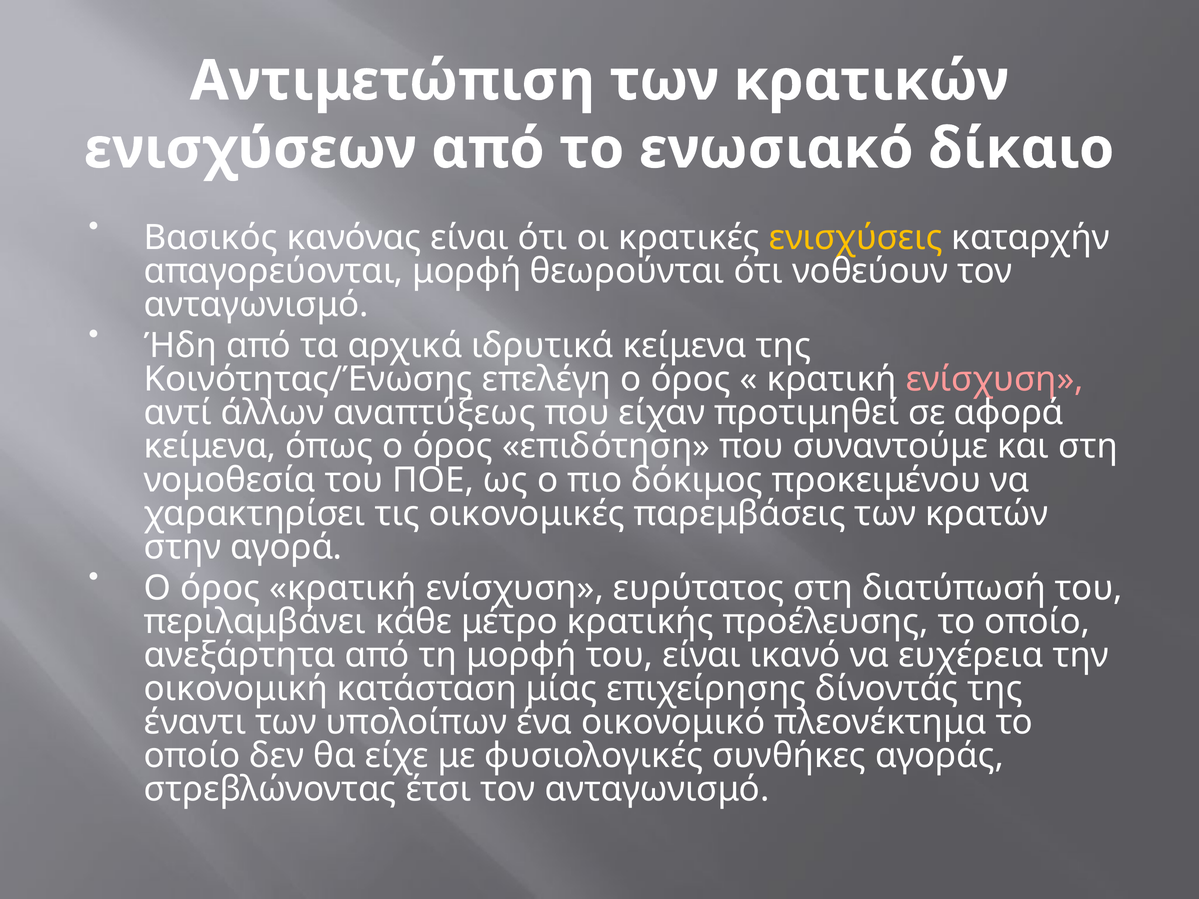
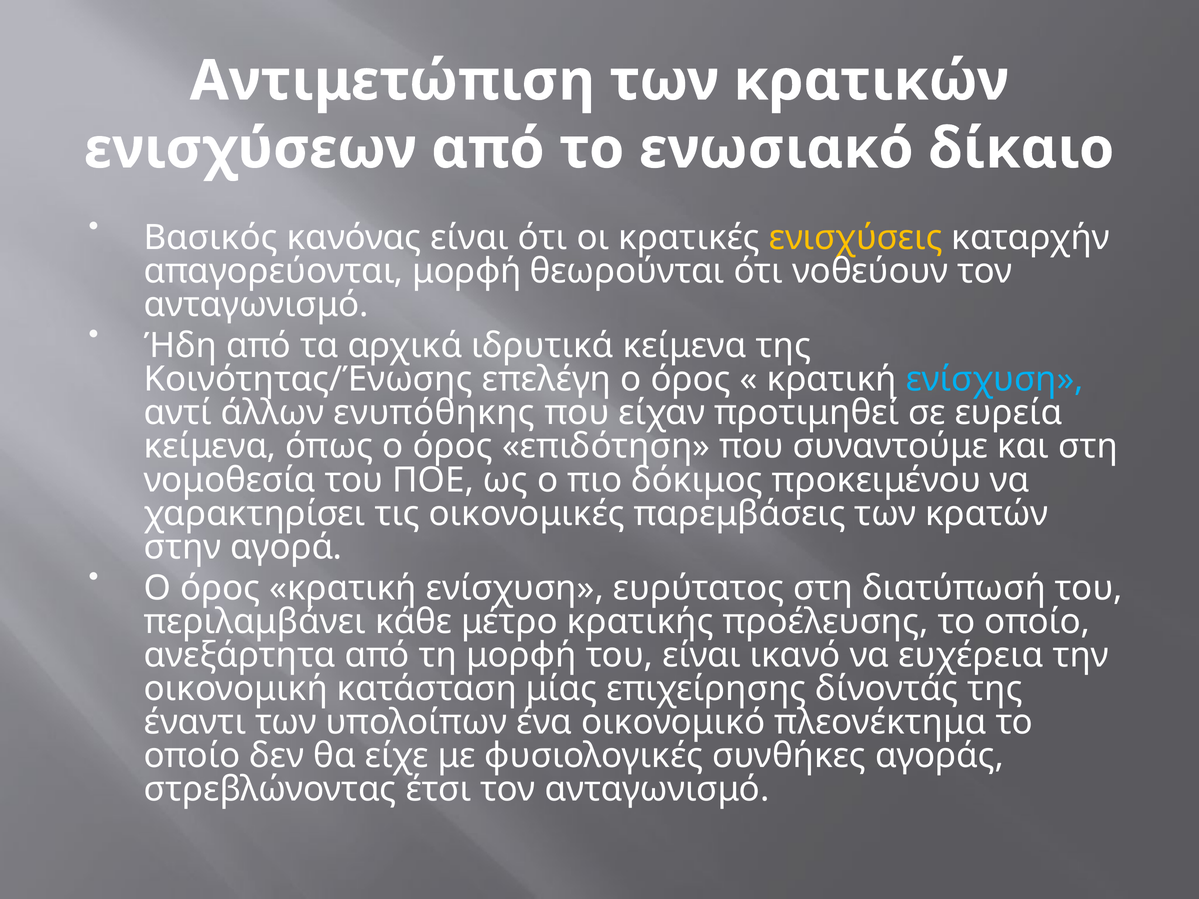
ενίσχυση colour: pink -> light blue (995, 379)
αναπτύξεως: αναπτύξεως -> ενυπόθηκης (434, 413)
αφορά: αφορά -> ευρεία (1009, 413)
